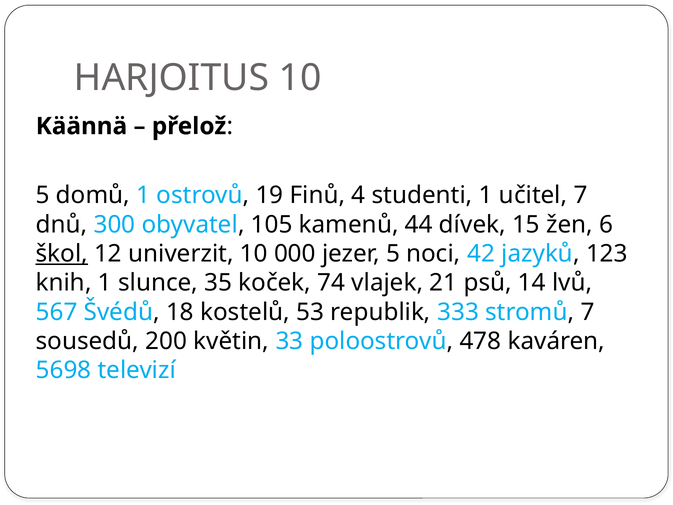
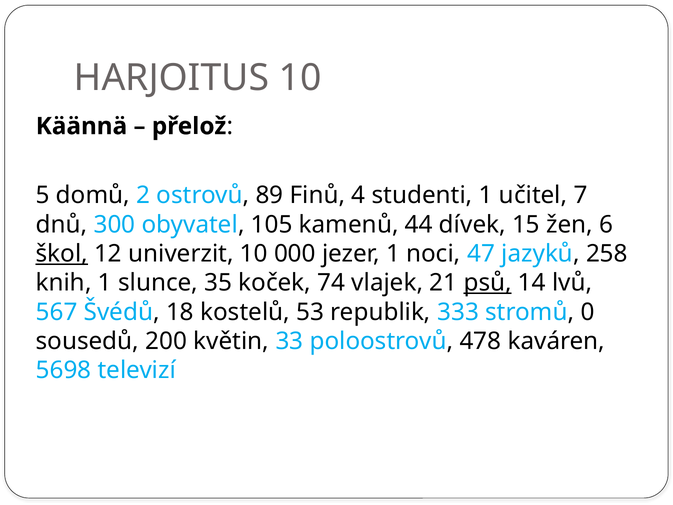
domů 1: 1 -> 2 (143, 195)
19: 19 -> 89 (269, 195)
jezer 5: 5 -> 1 (393, 254)
42: 42 -> 47 (481, 254)
123: 123 -> 258 (607, 254)
psů underline: none -> present (488, 283)
stromů 7: 7 -> 0 (588, 312)
